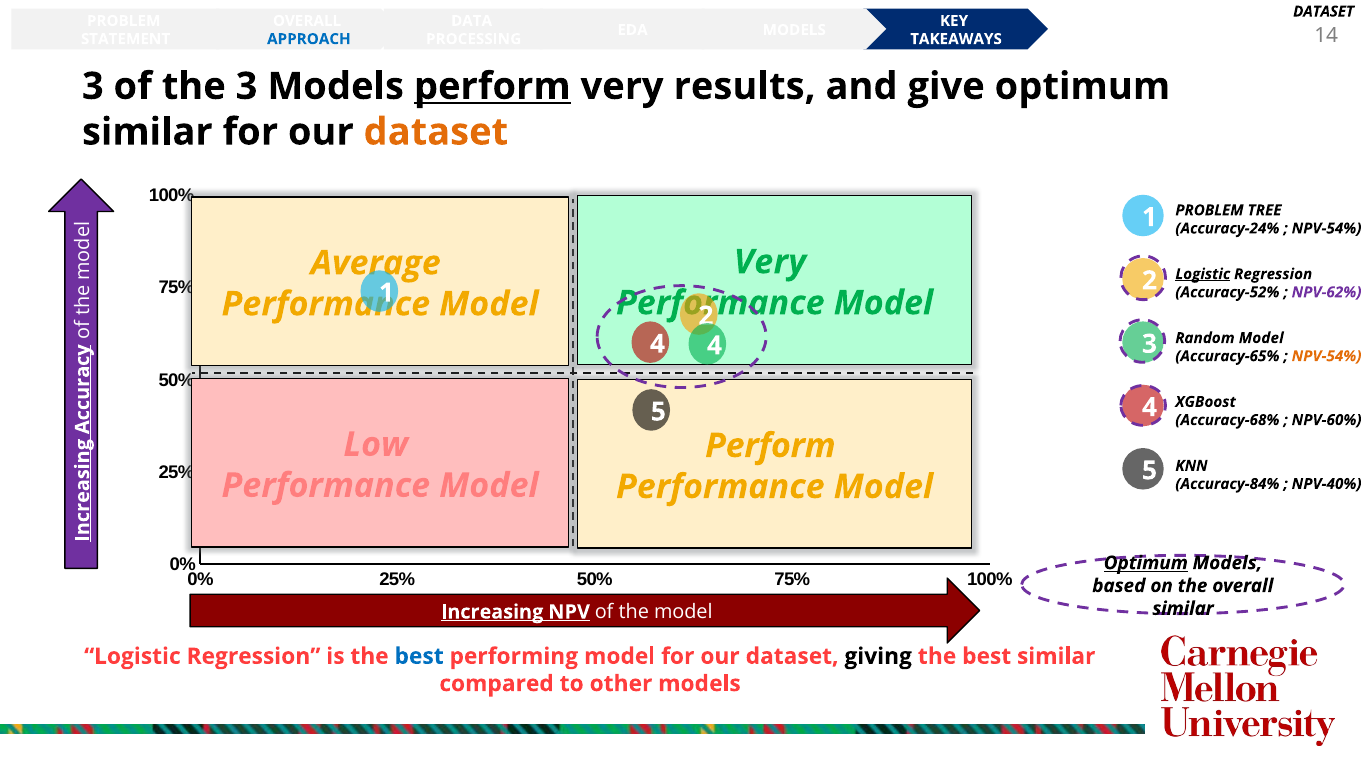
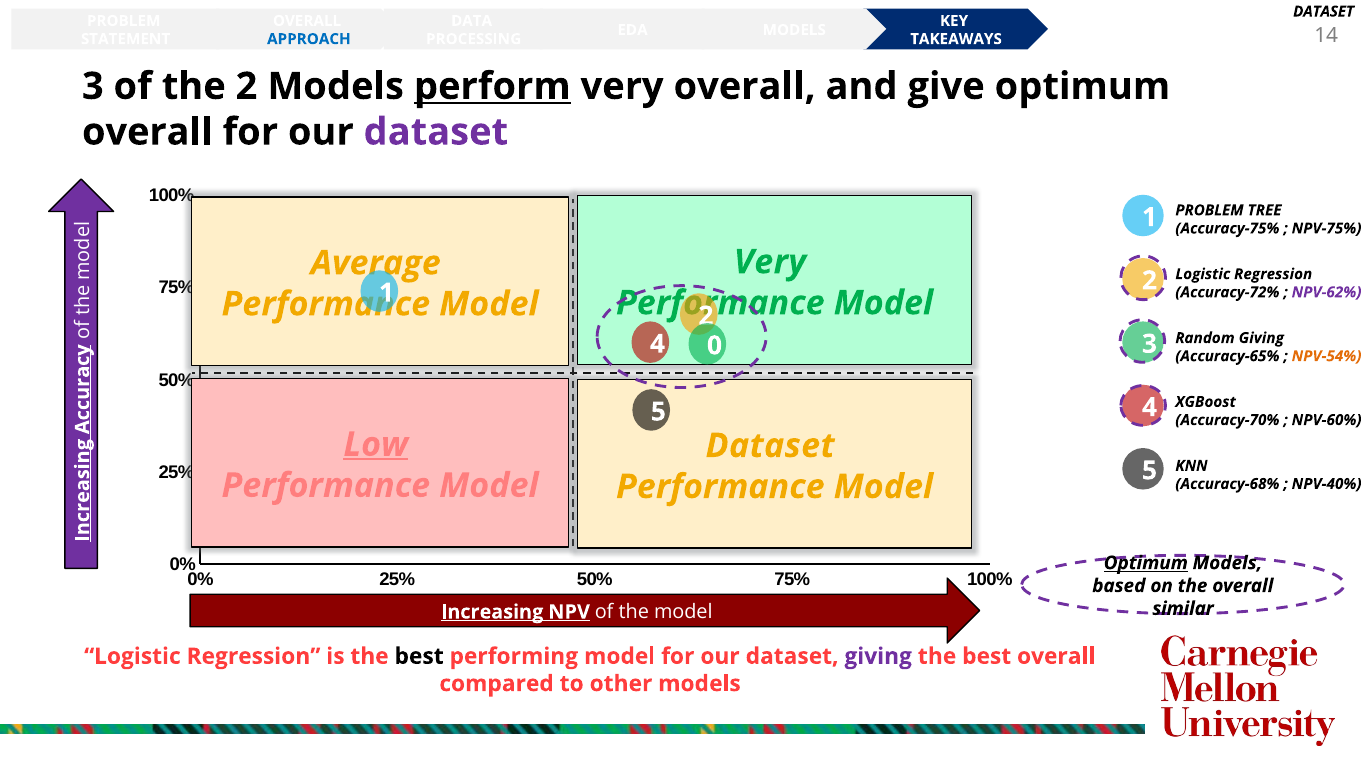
the 3: 3 -> 2 (247, 86)
very results: results -> overall (745, 86)
similar: similar -> overall (147, 132)
dataset colour: orange -> purple (436, 132)
Accuracy-24%: Accuracy-24% -> Accuracy-75% (1227, 228)
NPV-54%: NPV-54% -> NPV-75% (1327, 228)
Logistic underline: present -> none (1203, 274)
Accuracy-52%: Accuracy-52% -> Accuracy-72% (1227, 292)
Random Model: Model -> Giving (1261, 338)
4 4: 4 -> 0 (715, 346)
Accuracy-68%: Accuracy-68% -> Accuracy-70% (1227, 420)
Low underline: none -> present (376, 444)
Perform: Perform -> Dataset (770, 446)
Accuracy-84%: Accuracy-84% -> Accuracy-68% (1227, 484)
best colour: blue -> black (419, 656)
giving colour: black -> purple (878, 656)
best similar: similar -> overall (1056, 656)
